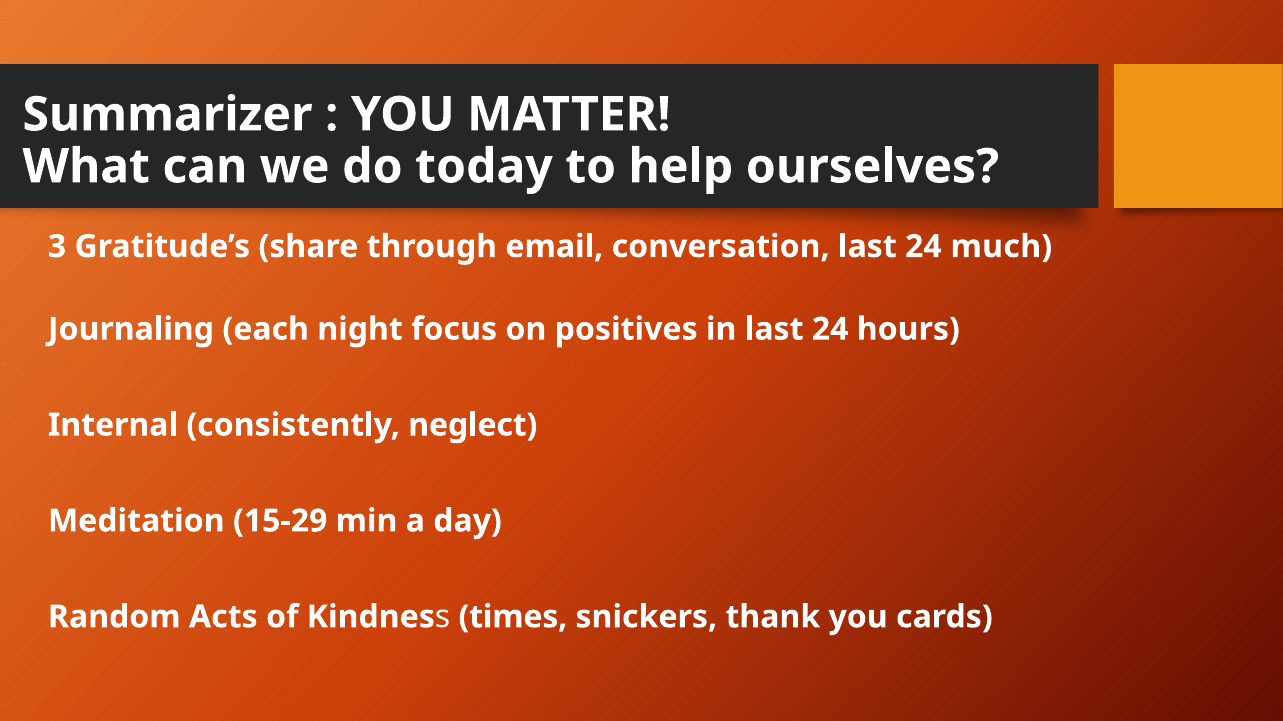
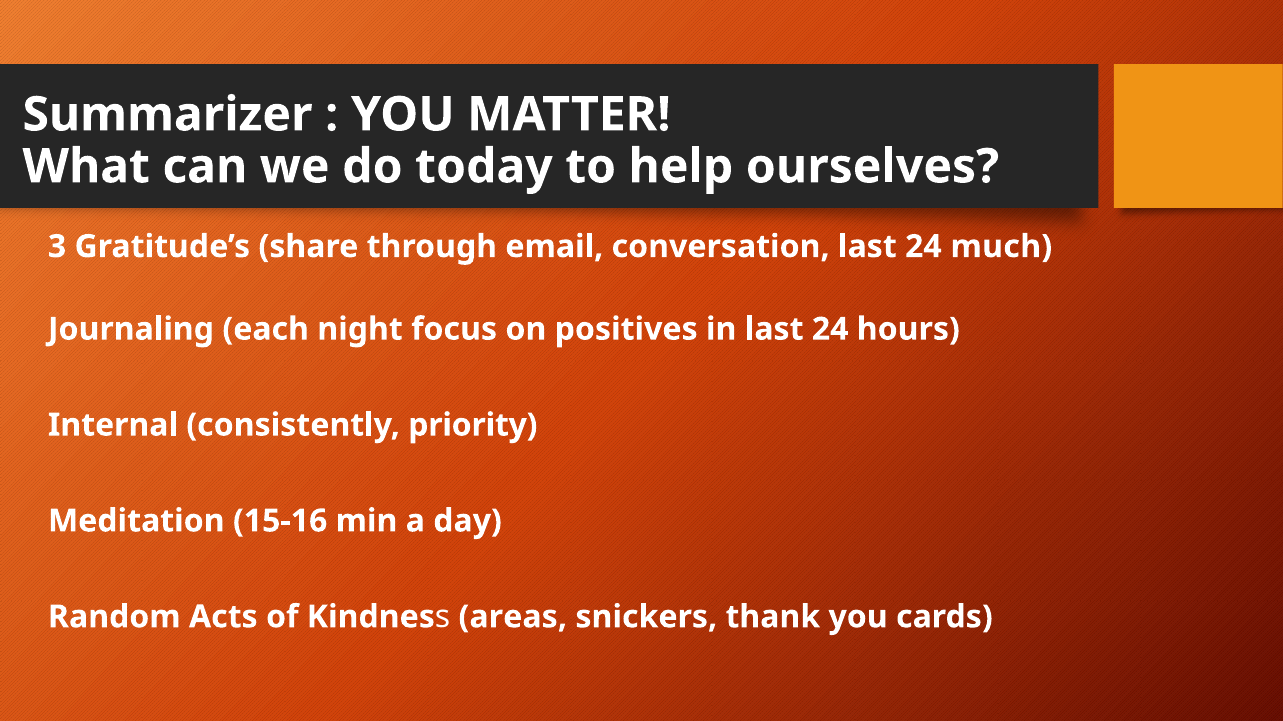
neglect: neglect -> priority (473, 425)
15-29: 15-29 -> 15-16 (280, 521)
times: times -> areas (513, 617)
